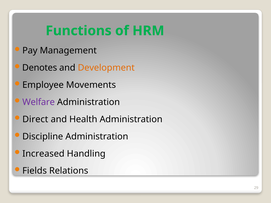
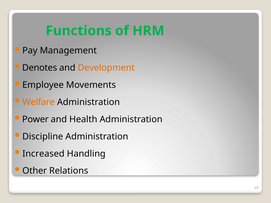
Welfare colour: purple -> orange (39, 102)
Direct: Direct -> Power (35, 119)
Fields: Fields -> Other (35, 171)
